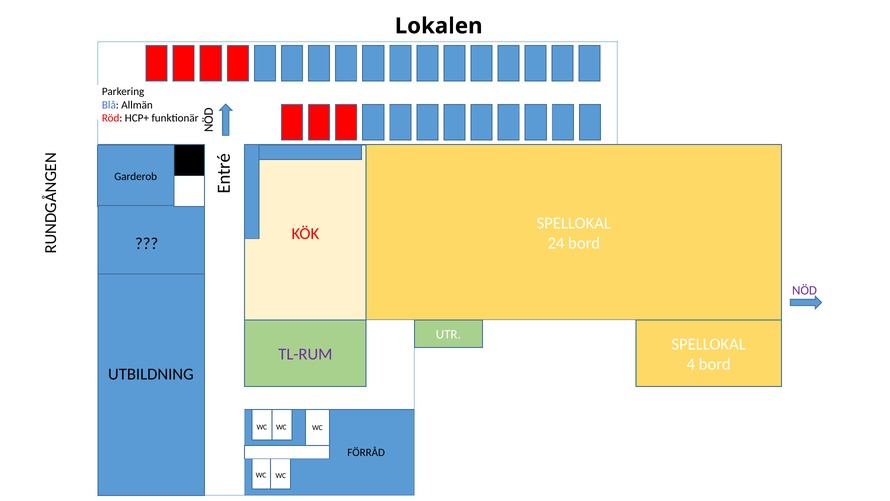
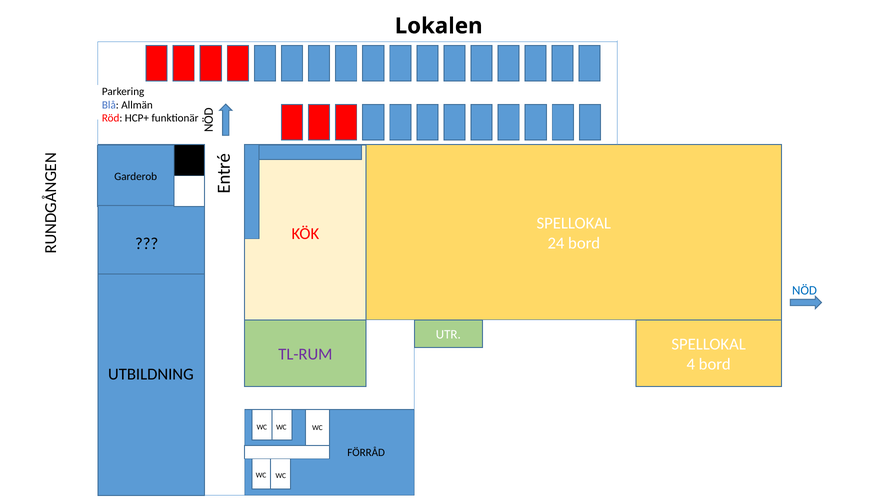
NÖD colour: purple -> blue (804, 290)
